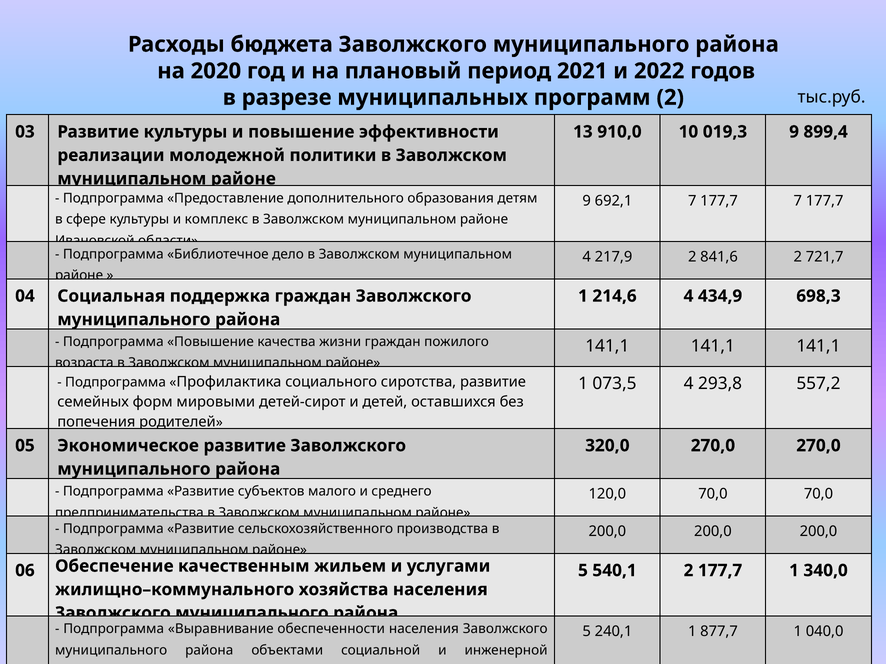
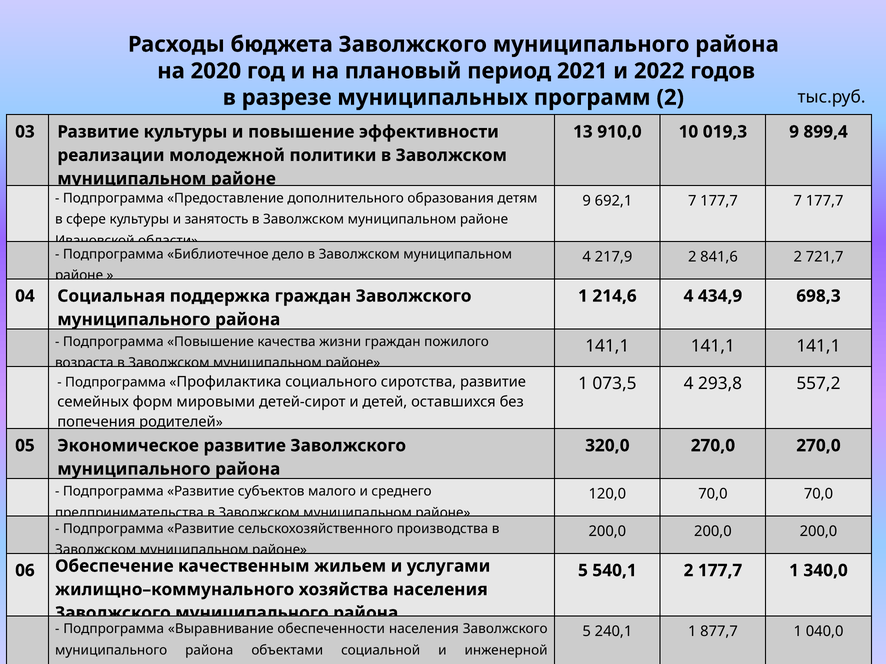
комплекс: комплекс -> занятость (217, 220)
